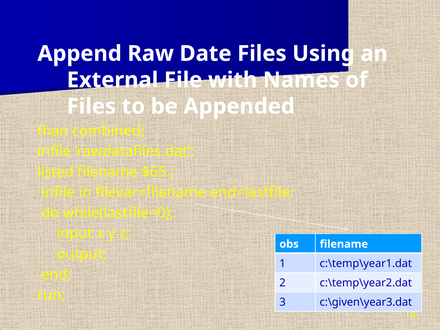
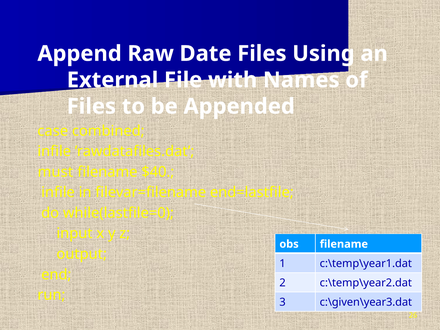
than: than -> case (53, 131)
listed: listed -> must (55, 172)
$65: $65 -> $40 (158, 172)
